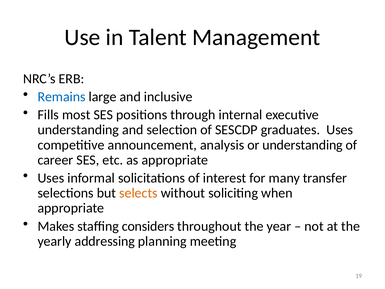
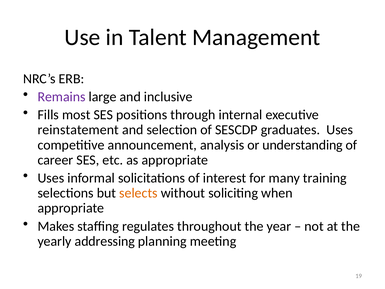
Remains colour: blue -> purple (62, 97)
understanding: understanding -> reinstatement (78, 130)
transfer: transfer -> training (325, 178)
considers: considers -> regulates (148, 226)
